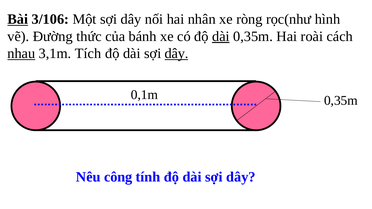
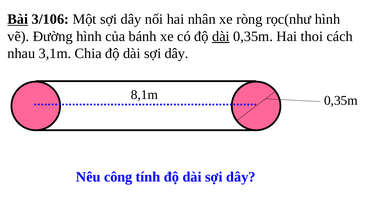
Đường thức: thức -> hình (89, 36)
roài: roài -> thoi (312, 36)
nhau underline: present -> none (21, 54)
Tích: Tích -> Chia (88, 54)
dây underline: present -> none (177, 54)
0,1m: 0,1m -> 8,1m (145, 95)
